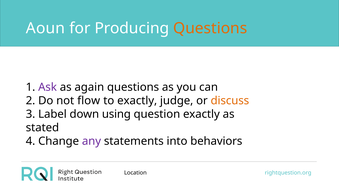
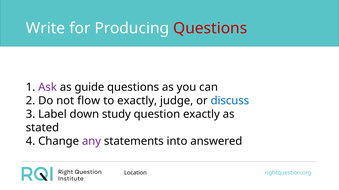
Aoun: Aoun -> Write (46, 28)
Questions colour: orange -> red (210, 28)
again: again -> guide (89, 87)
discuss colour: orange -> blue (230, 101)
using: using -> study (116, 115)
behaviors: behaviors -> answered (216, 142)
